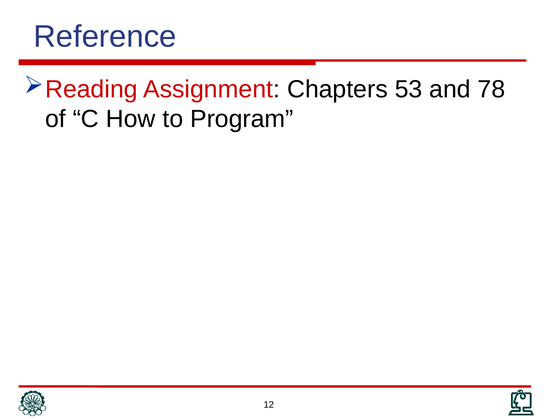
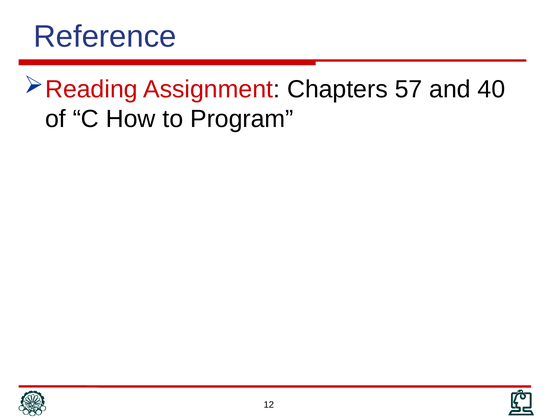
53: 53 -> 57 (409, 89)
78: 78 -> 40 (491, 89)
